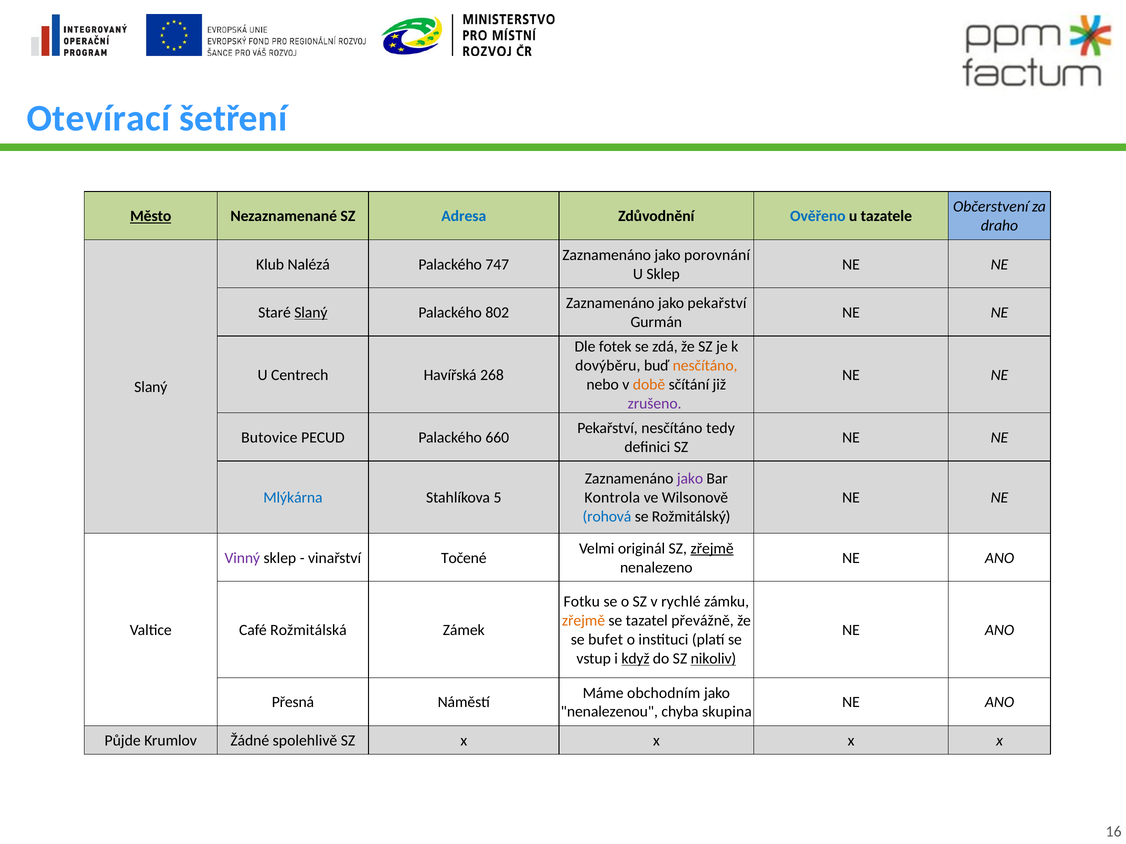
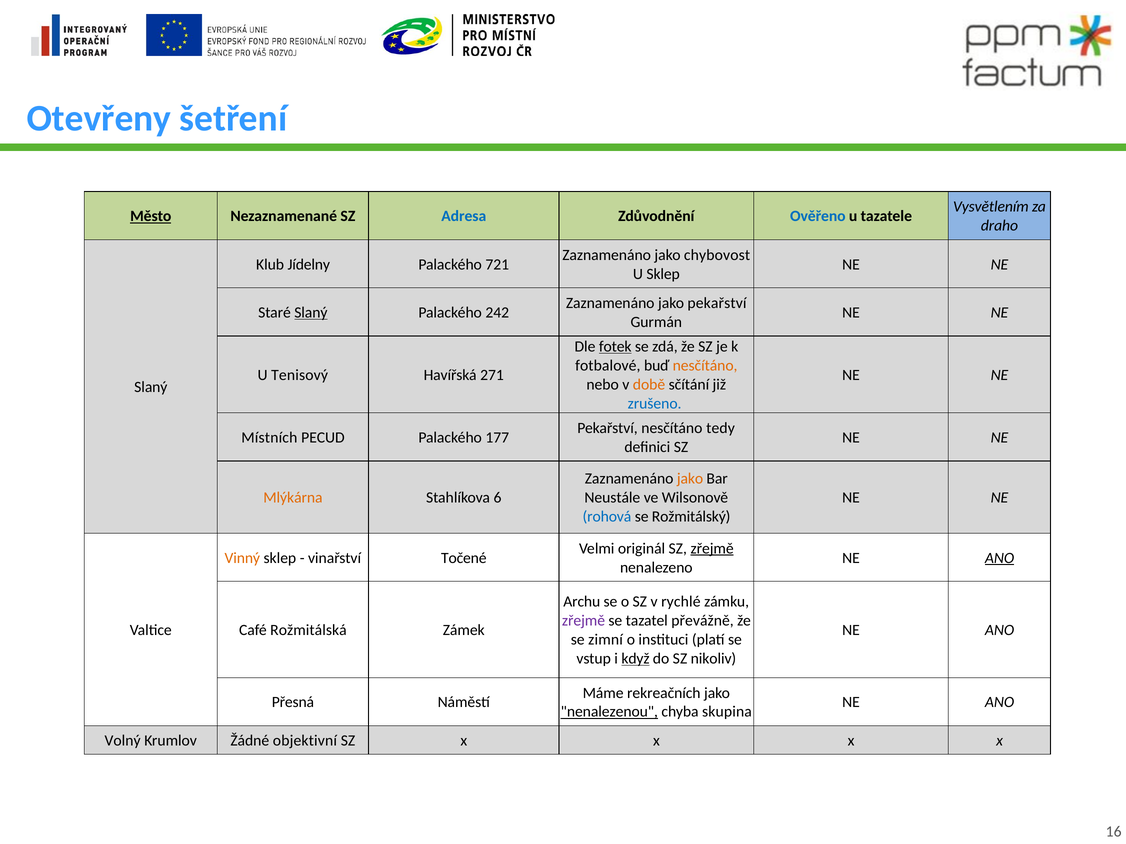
Otevírací: Otevírací -> Otevřeny (99, 119)
Občerstvení: Občerstvení -> Vysvětlením (991, 207)
porovnání: porovnání -> chybovost (717, 255)
Nalézá: Nalézá -> Jídelny (309, 265)
747: 747 -> 721 (497, 265)
802: 802 -> 242 (497, 313)
fotek underline: none -> present (615, 347)
dovýběru: dovýběru -> fotbalové (608, 366)
Centrech: Centrech -> Tenisový (300, 375)
268: 268 -> 271 (492, 375)
zrušeno colour: purple -> blue (655, 404)
Butovice: Butovice -> Místních (269, 438)
660: 660 -> 177 (497, 438)
jako colour: purple -> orange (690, 479)
Mlýkárna colour: blue -> orange (293, 498)
5: 5 -> 6 (497, 498)
Kontrola: Kontrola -> Neustále (612, 498)
Vinný colour: purple -> orange (242, 558)
ANO underline: none -> present (1000, 558)
Fotku: Fotku -> Archu (582, 602)
zřejmě colour: orange -> purple (583, 621)
bufet: bufet -> zimní (606, 640)
nikoliv underline: present -> none (713, 659)
obchodním: obchodním -> rekreačních (664, 693)
nenalezenou underline: none -> present (609, 712)
Půjde: Půjde -> Volný (123, 741)
spolehlivě: spolehlivě -> objektivní (305, 741)
